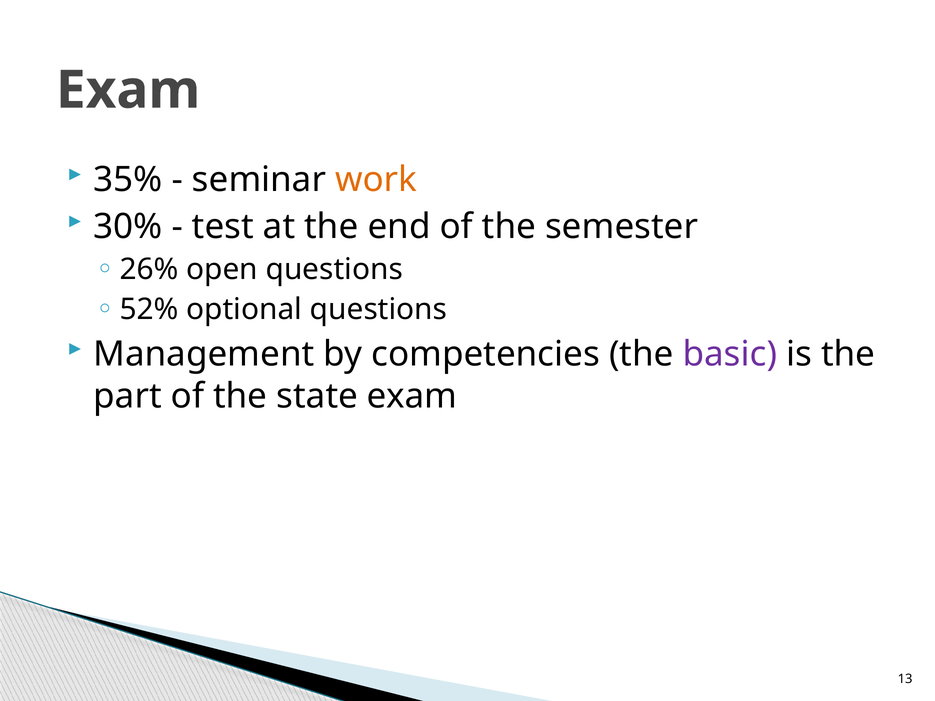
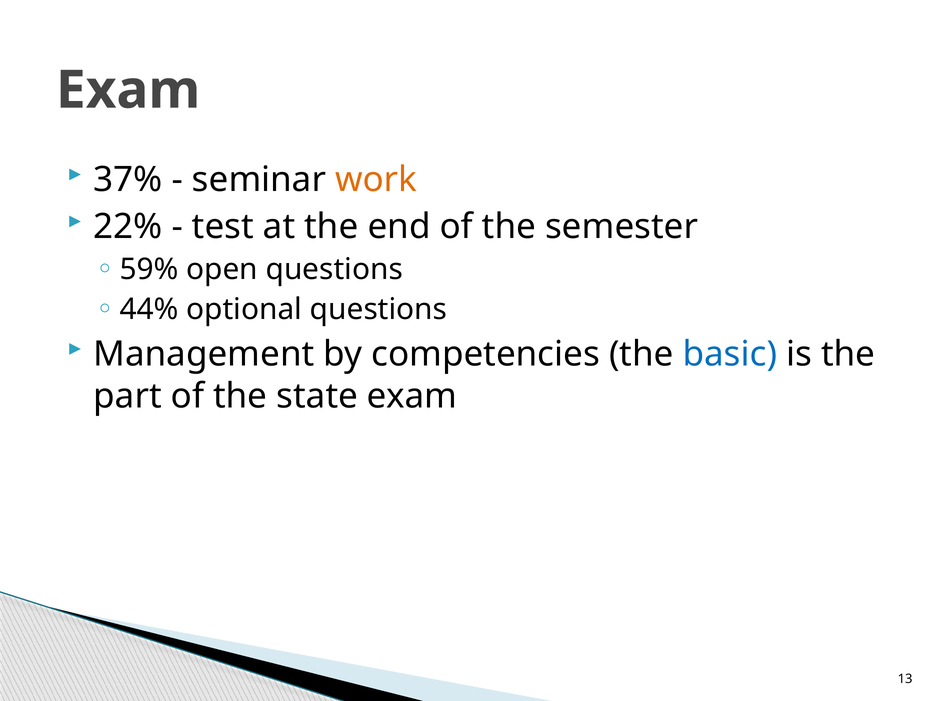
35%: 35% -> 37% (128, 180)
30%: 30% -> 22% (128, 227)
26%: 26% -> 59% (149, 270)
52%: 52% -> 44% (149, 310)
basic colour: purple -> blue (730, 354)
